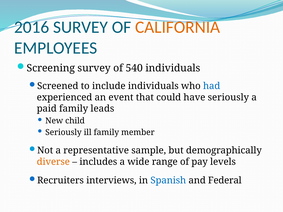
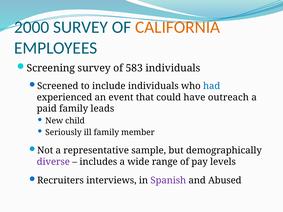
2016: 2016 -> 2000 (32, 27)
540: 540 -> 583 (134, 68)
have seriously: seriously -> outreach (228, 97)
diverse colour: orange -> purple (53, 162)
Spanish colour: blue -> purple (168, 181)
Federal: Federal -> Abused (225, 181)
